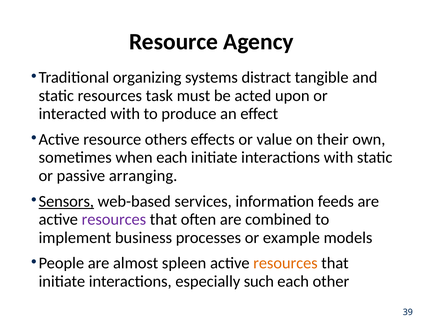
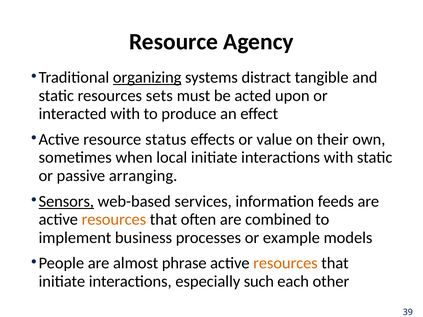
organizing underline: none -> present (147, 78)
task: task -> sets (159, 96)
others: others -> status (166, 140)
when each: each -> local (172, 158)
resources colour: purple -> orange (114, 220)
spleen: spleen -> phrase (184, 263)
